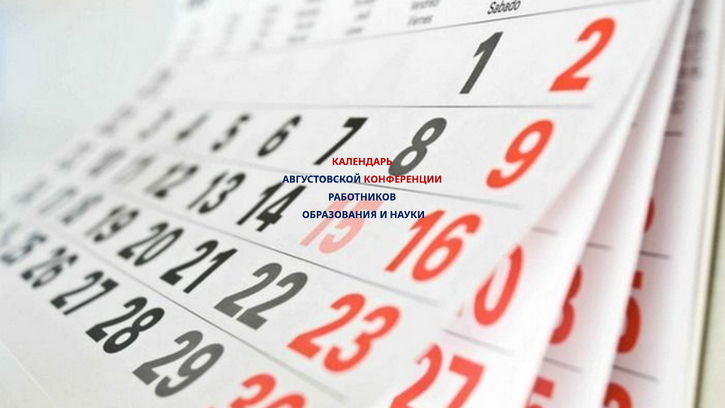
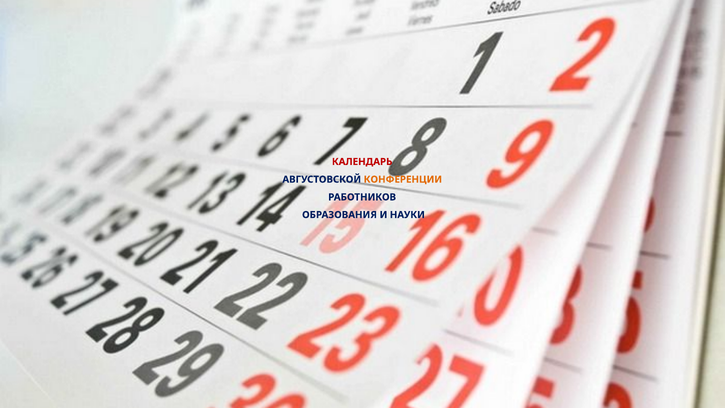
КОНФЕРЕНЦИИ colour: red -> orange (403, 179)
